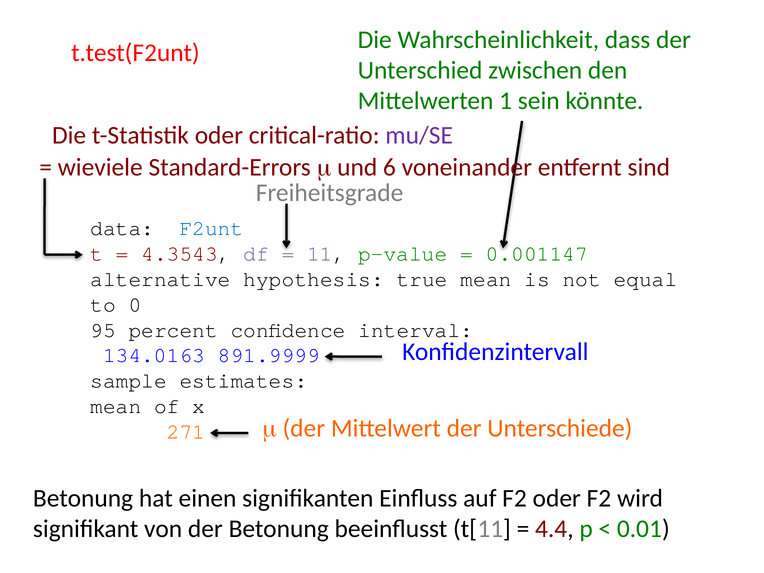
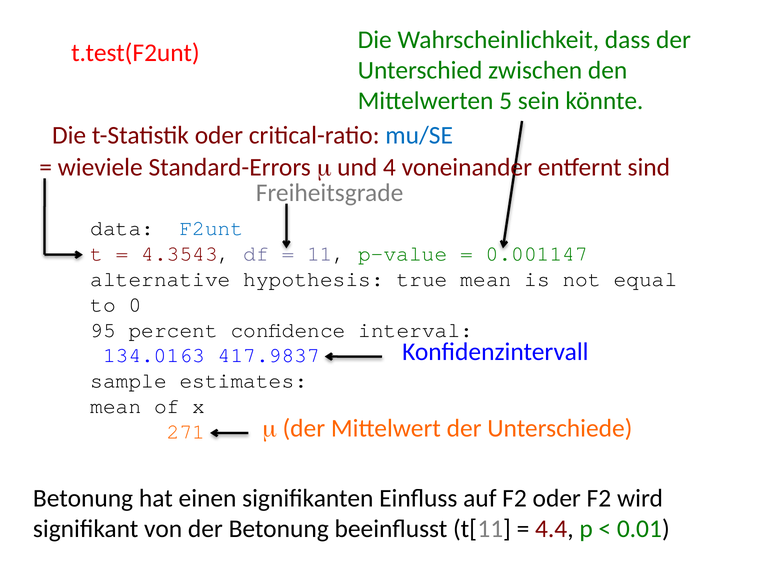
1: 1 -> 5 (506, 101)
mu/SE colour: purple -> blue (419, 135)
6: 6 -> 4 (389, 167)
891.9999: 891.9999 -> 417.9837 (269, 355)
